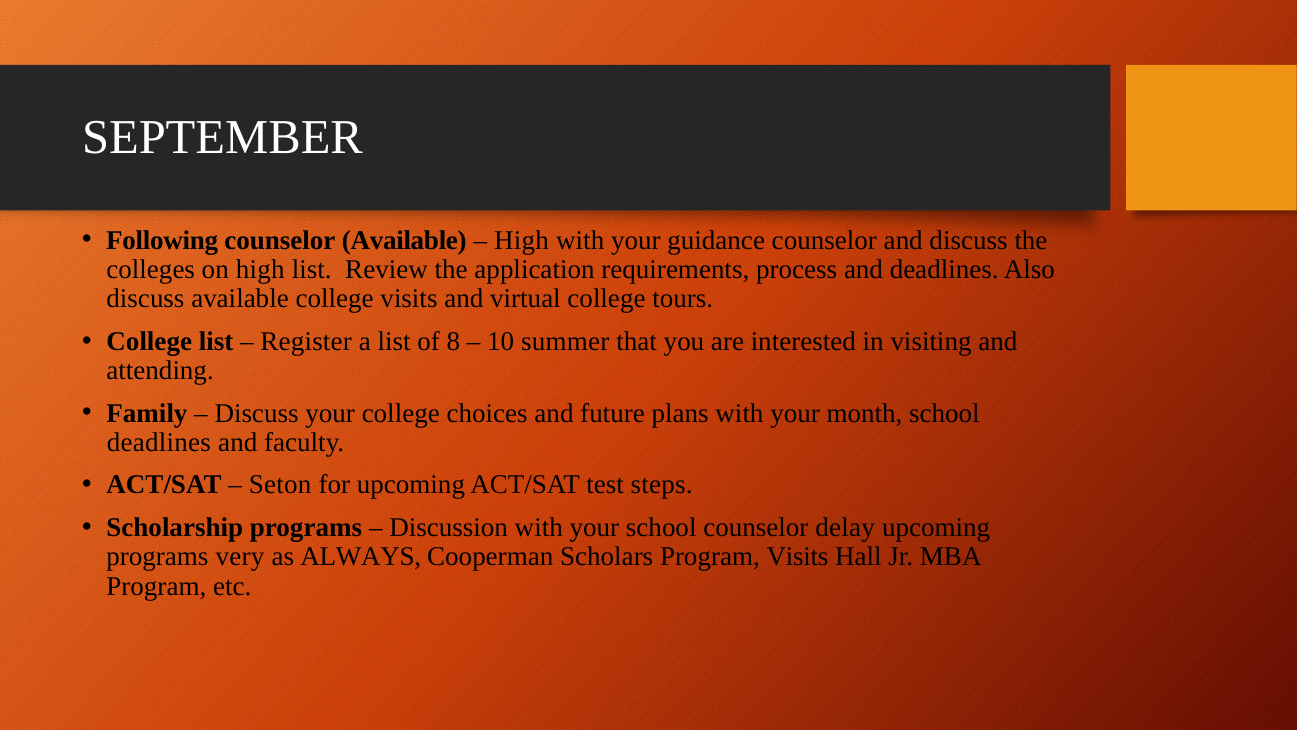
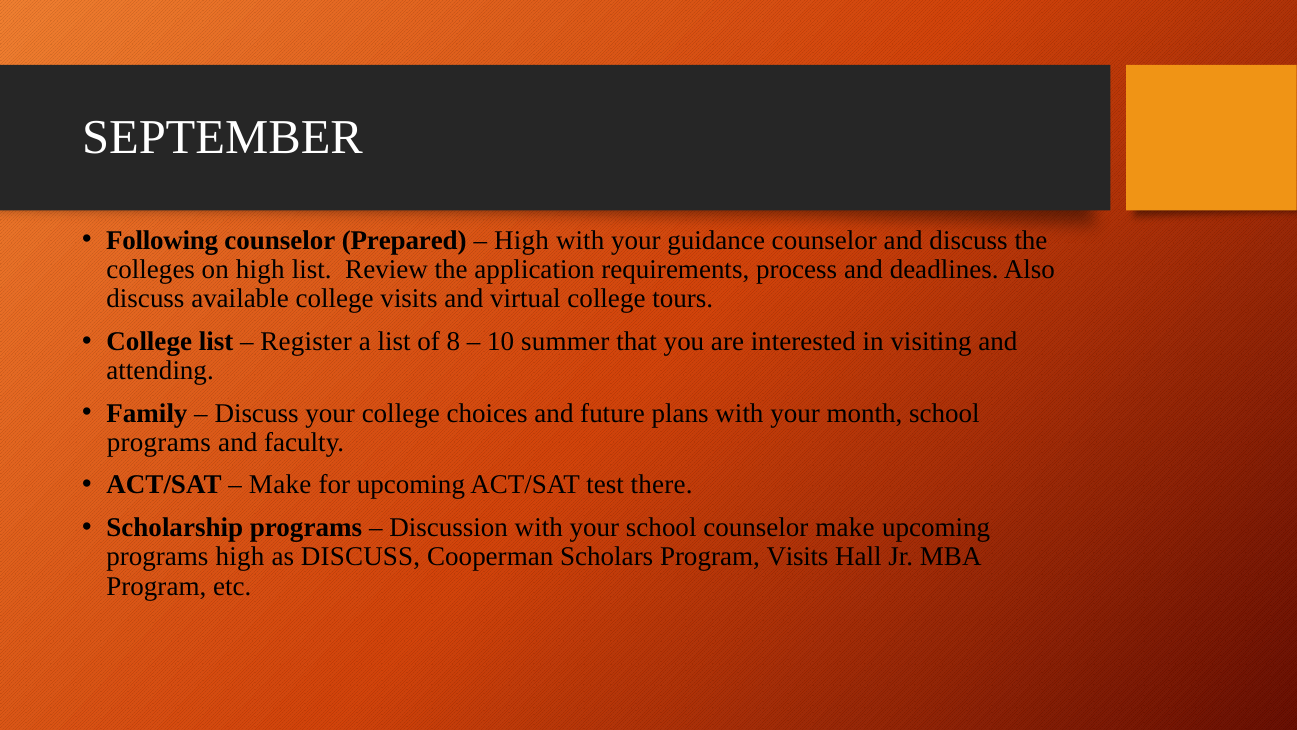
counselor Available: Available -> Prepared (404, 240)
deadlines: deadlines -> programs (159, 442)
Seton: Seton -> Make (280, 485)
steps: steps -> there (662, 485)
counselor delay: delay -> make (845, 527)
programs very: very -> high (240, 557)
as ALWAYS: ALWAYS -> DISCUSS (361, 557)
